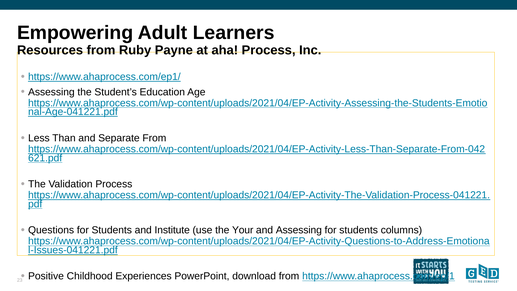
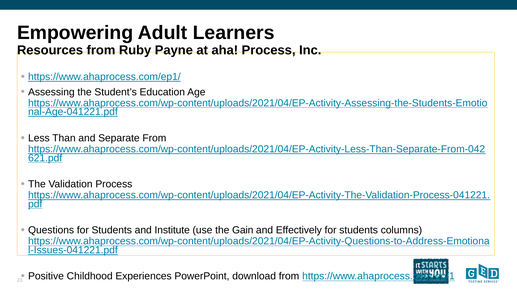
Your: Your -> Gain (243, 230)
and Assessing: Assessing -> Effectively (299, 230)
